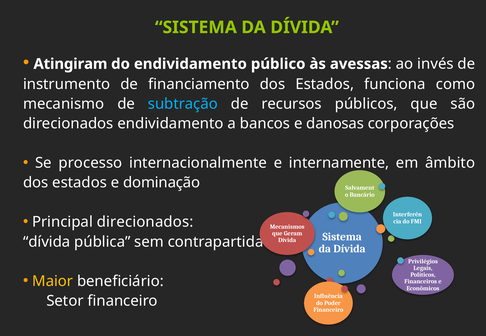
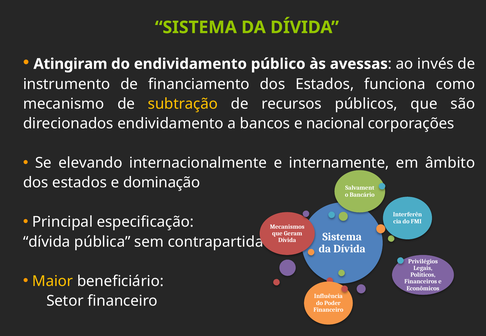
subtração colour: light blue -> yellow (183, 104)
danosas: danosas -> nacional (335, 124)
processo: processo -> elevando (90, 163)
Principal direcionados: direcionados -> especificação (145, 222)
